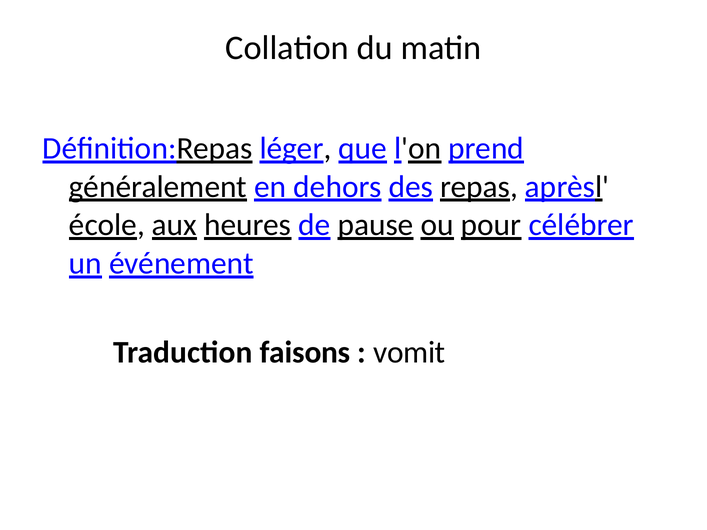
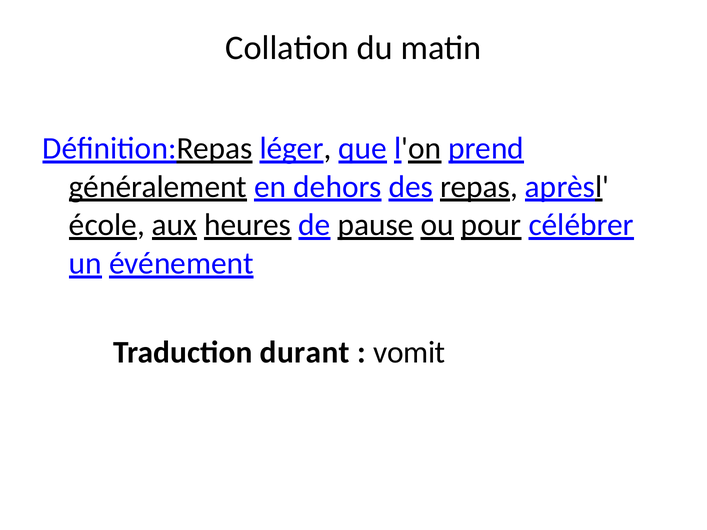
faisons: faisons -> durant (305, 352)
